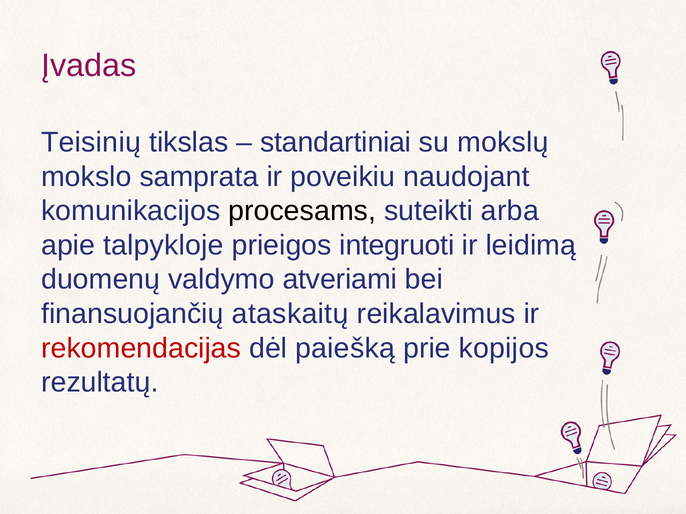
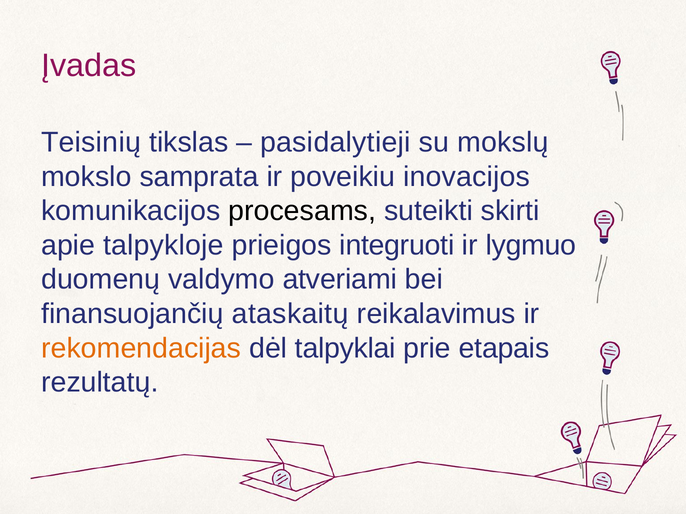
standartiniai: standartiniai -> pasidalytieji (335, 143)
naudojant: naudojant -> inovacijos (466, 177)
arba: arba -> skirti (510, 211)
leidimą: leidimą -> lygmuo (531, 246)
rekomendacijas colour: red -> orange (141, 348)
paiešką: paiešką -> talpyklai (345, 348)
kopijos: kopijos -> etapais (504, 348)
